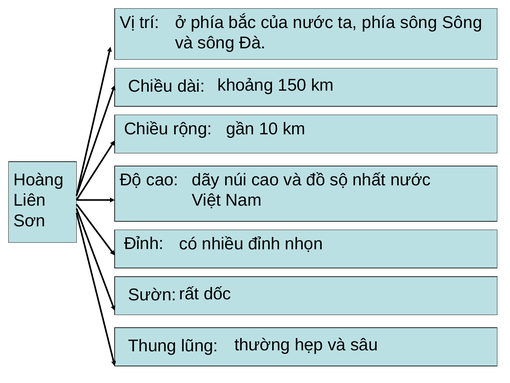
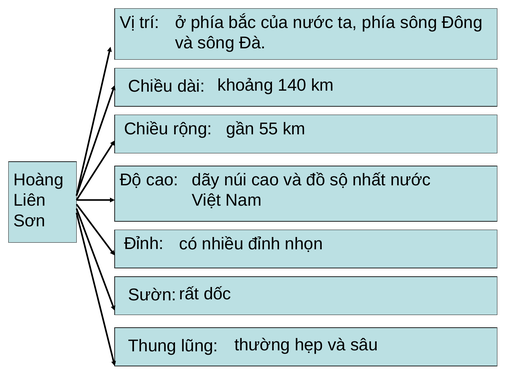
sông Sông: Sông -> Đông (462, 22)
150: 150 -> 140 (292, 85)
10: 10 -> 55 (269, 129)
